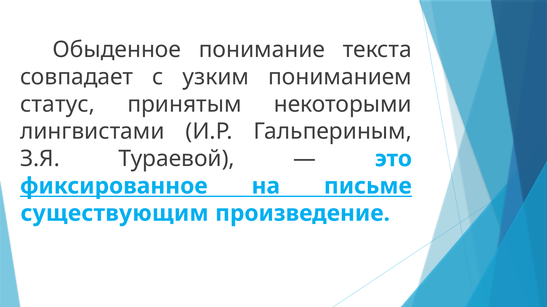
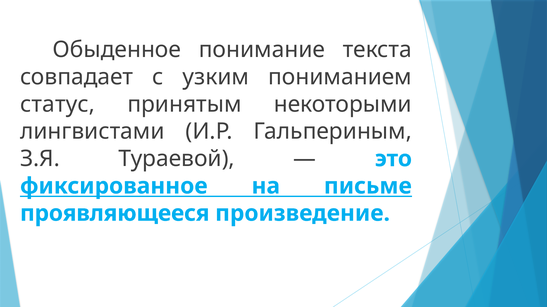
существующим: существующим -> проявляющееся (115, 214)
